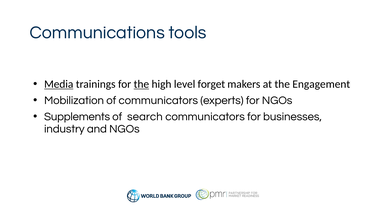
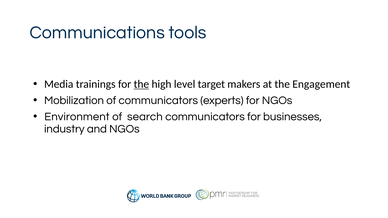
Media underline: present -> none (59, 84)
forget: forget -> target (211, 84)
Supplements: Supplements -> Environment (77, 117)
